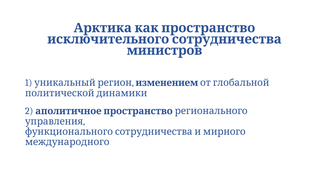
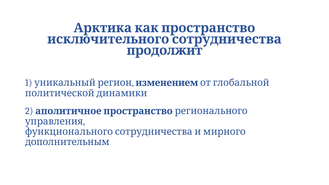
министров: министров -> продолжит (165, 50)
международного: международного -> дополнительным (67, 142)
